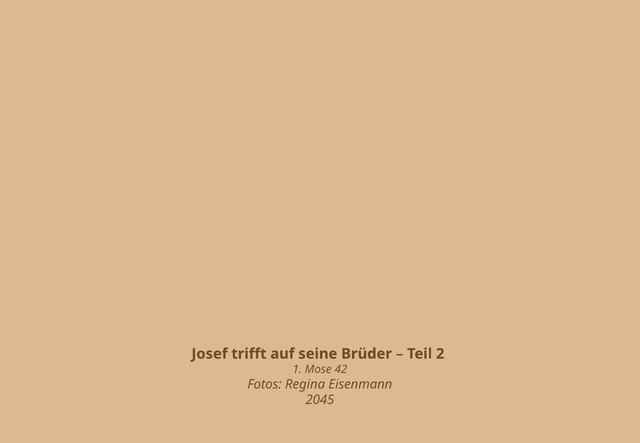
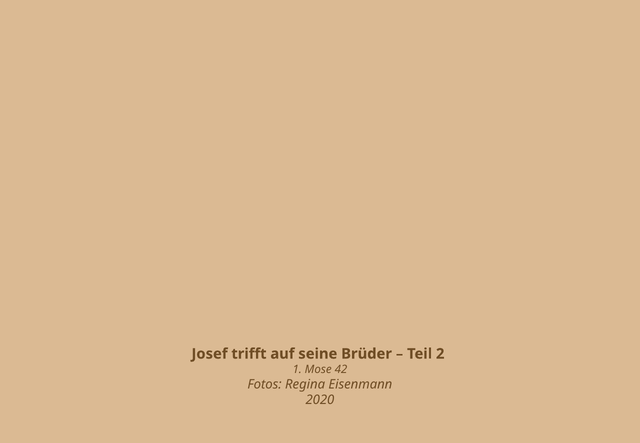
2045: 2045 -> 2020 (320, 400)
